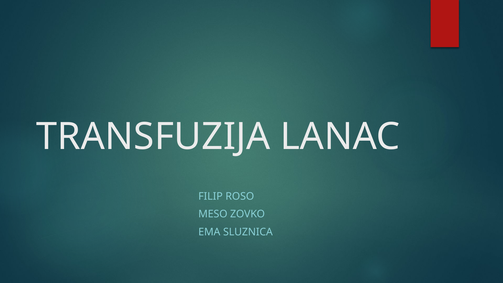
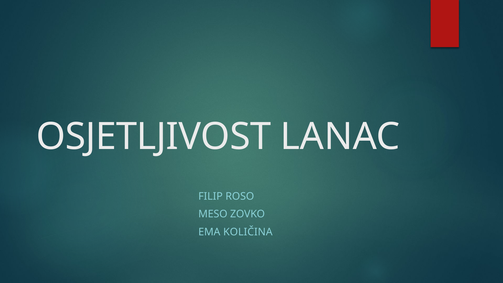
TRANSFUZIJA: TRANSFUZIJA -> OSJETLJIVOST (154, 137)
SLUZNICA: SLUZNICA -> KOLIČINA (248, 232)
